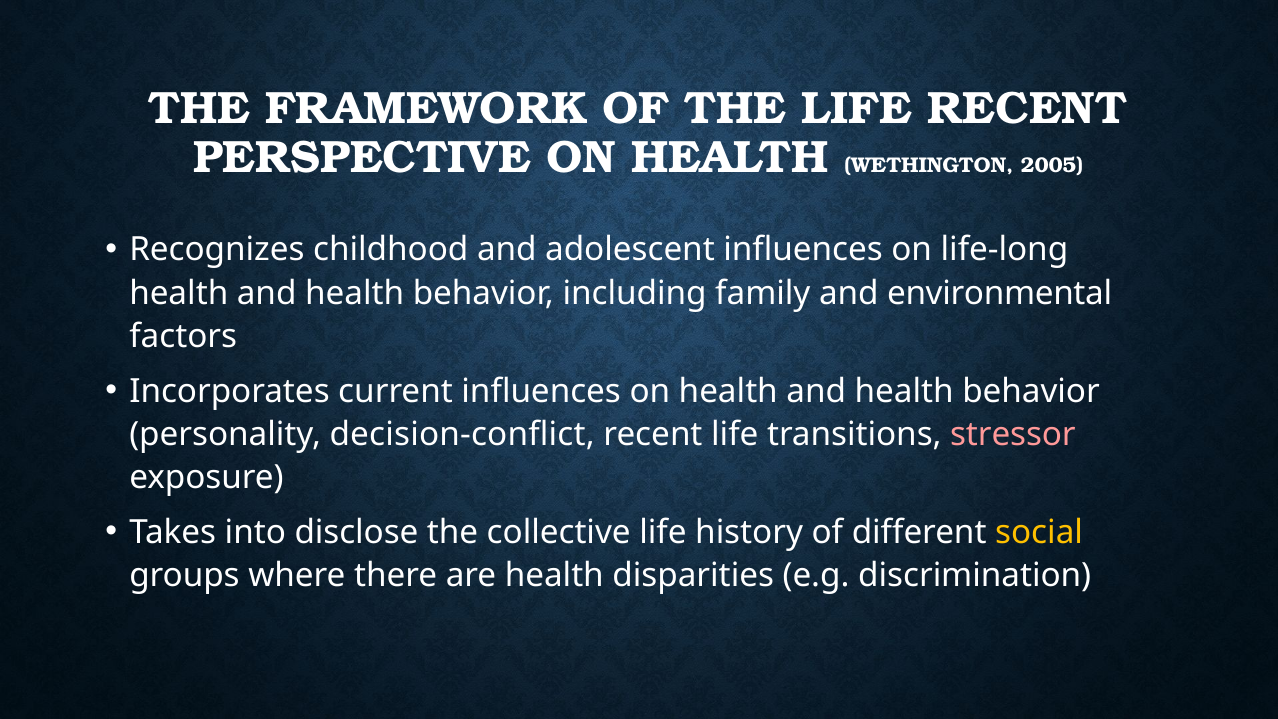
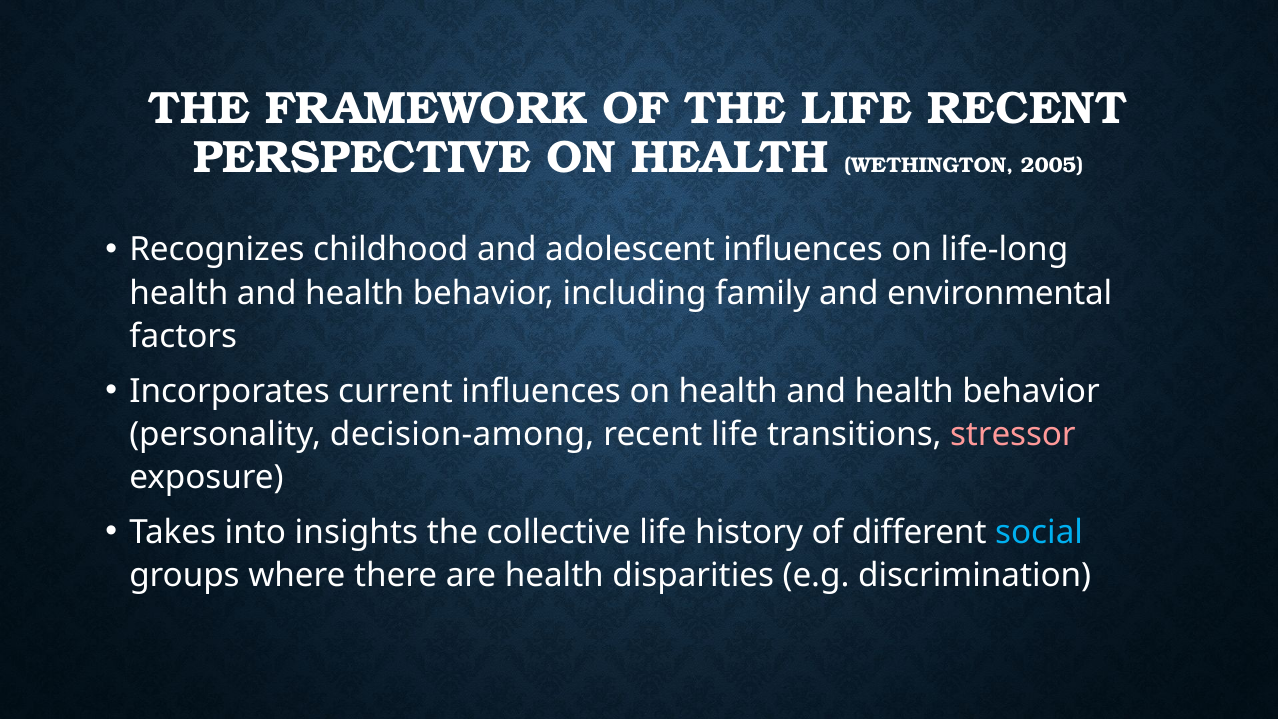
decision-conflict: decision-conflict -> decision-among (462, 434)
disclose: disclose -> insights (356, 532)
social colour: yellow -> light blue (1039, 532)
